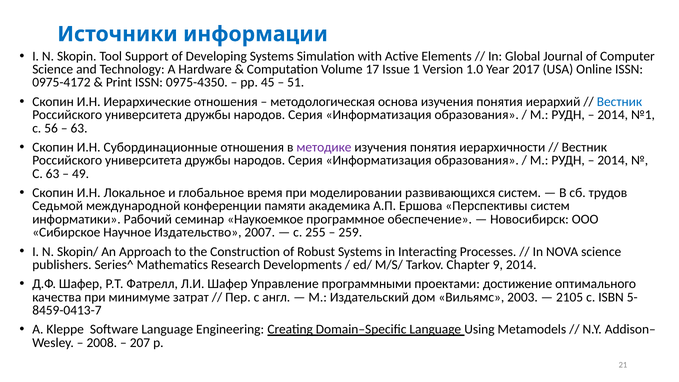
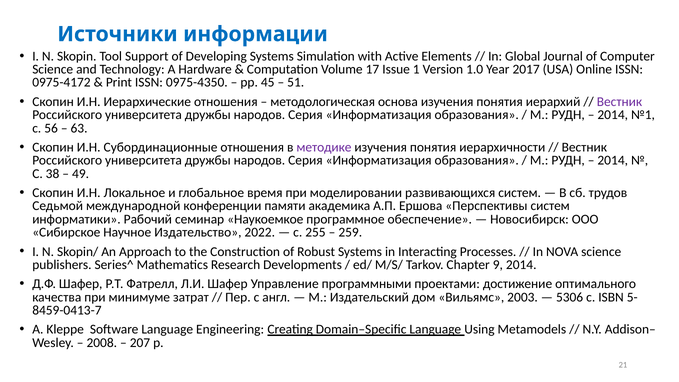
Вестник colour: blue -> purple (619, 102)
С 63: 63 -> 38 (53, 174)
2007: 2007 -> 2022 (260, 232)
2105: 2105 -> 5306 (570, 297)
